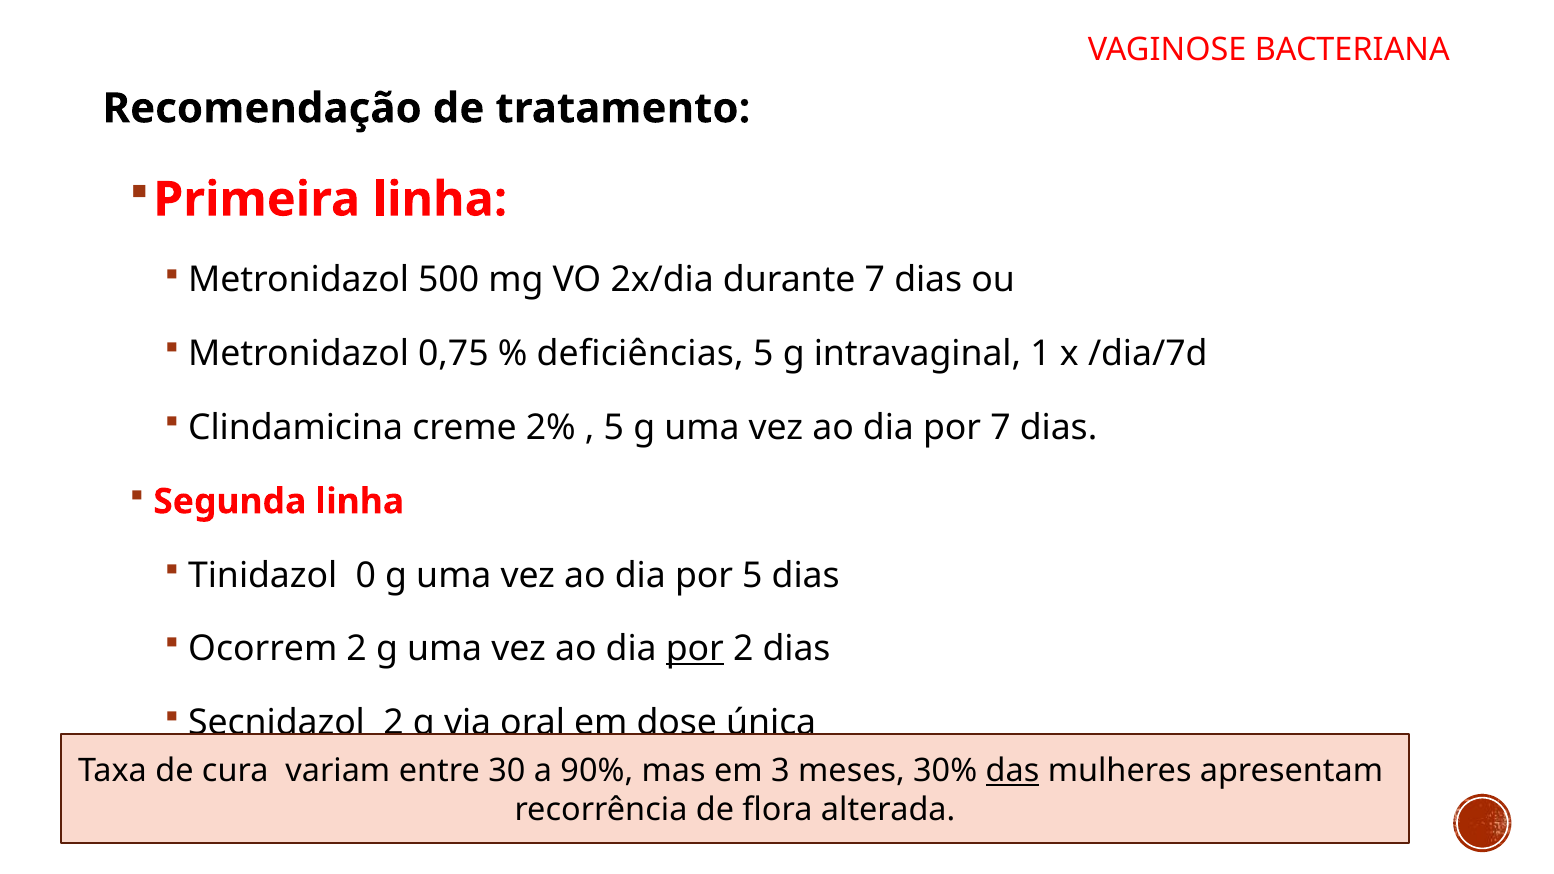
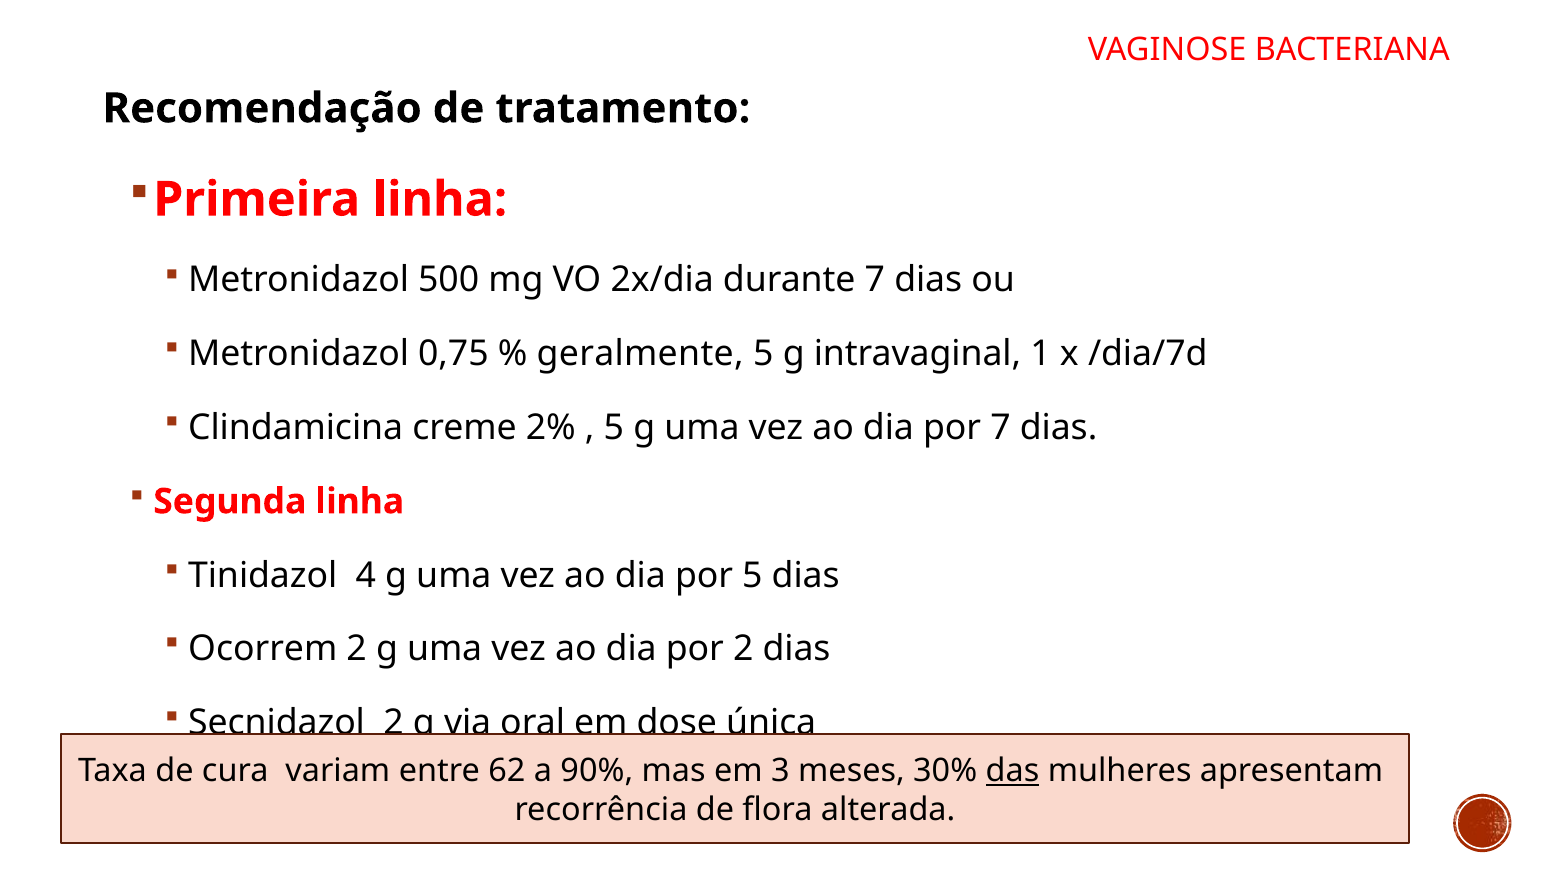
deficiências: deficiências -> geralmente (640, 354)
0: 0 -> 4 (366, 575)
por underline: present -> none (695, 649)
30: 30 -> 62 (507, 771)
